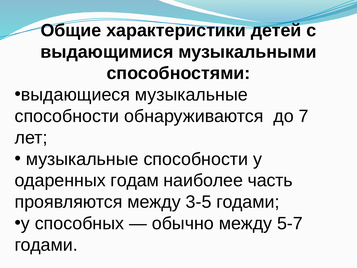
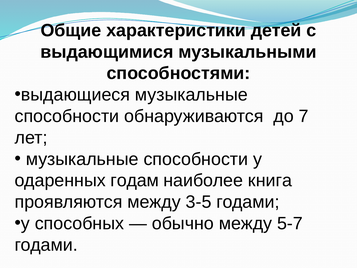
часть: часть -> книга (270, 180)
